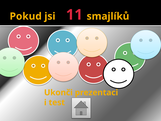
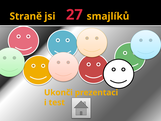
Pokud: Pokud -> Straně (26, 16)
11: 11 -> 27 (74, 15)
